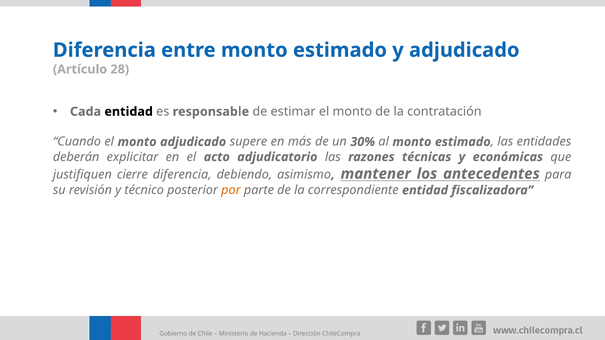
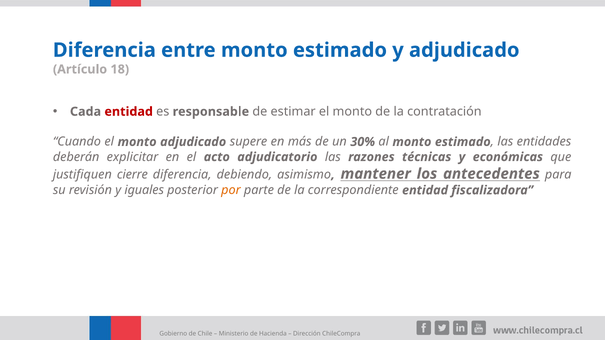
28: 28 -> 18 (120, 69)
entidad colour: black -> red (129, 112)
técnico: técnico -> iguales (144, 190)
